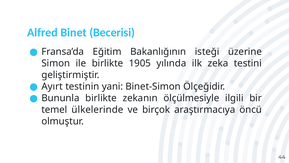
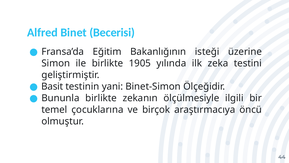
Ayırt: Ayırt -> Basit (52, 86)
ülkelerinde: ülkelerinde -> çocuklarına (97, 109)
